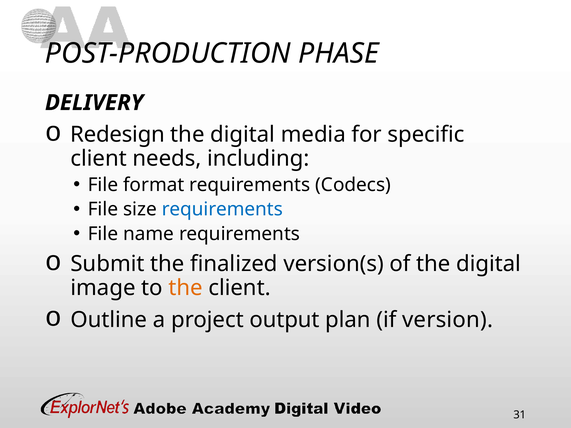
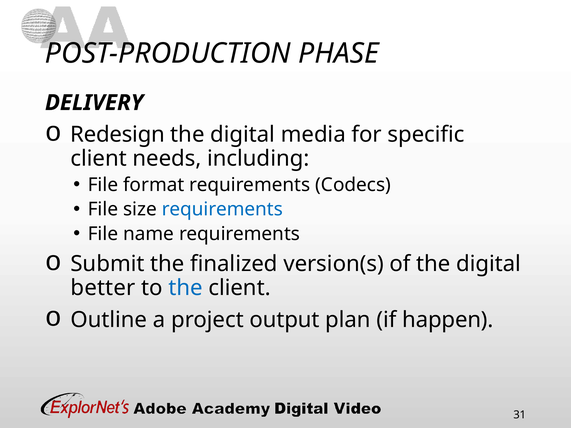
image: image -> better (103, 288)
the colour: orange -> blue (186, 288)
version: version -> happen (448, 320)
